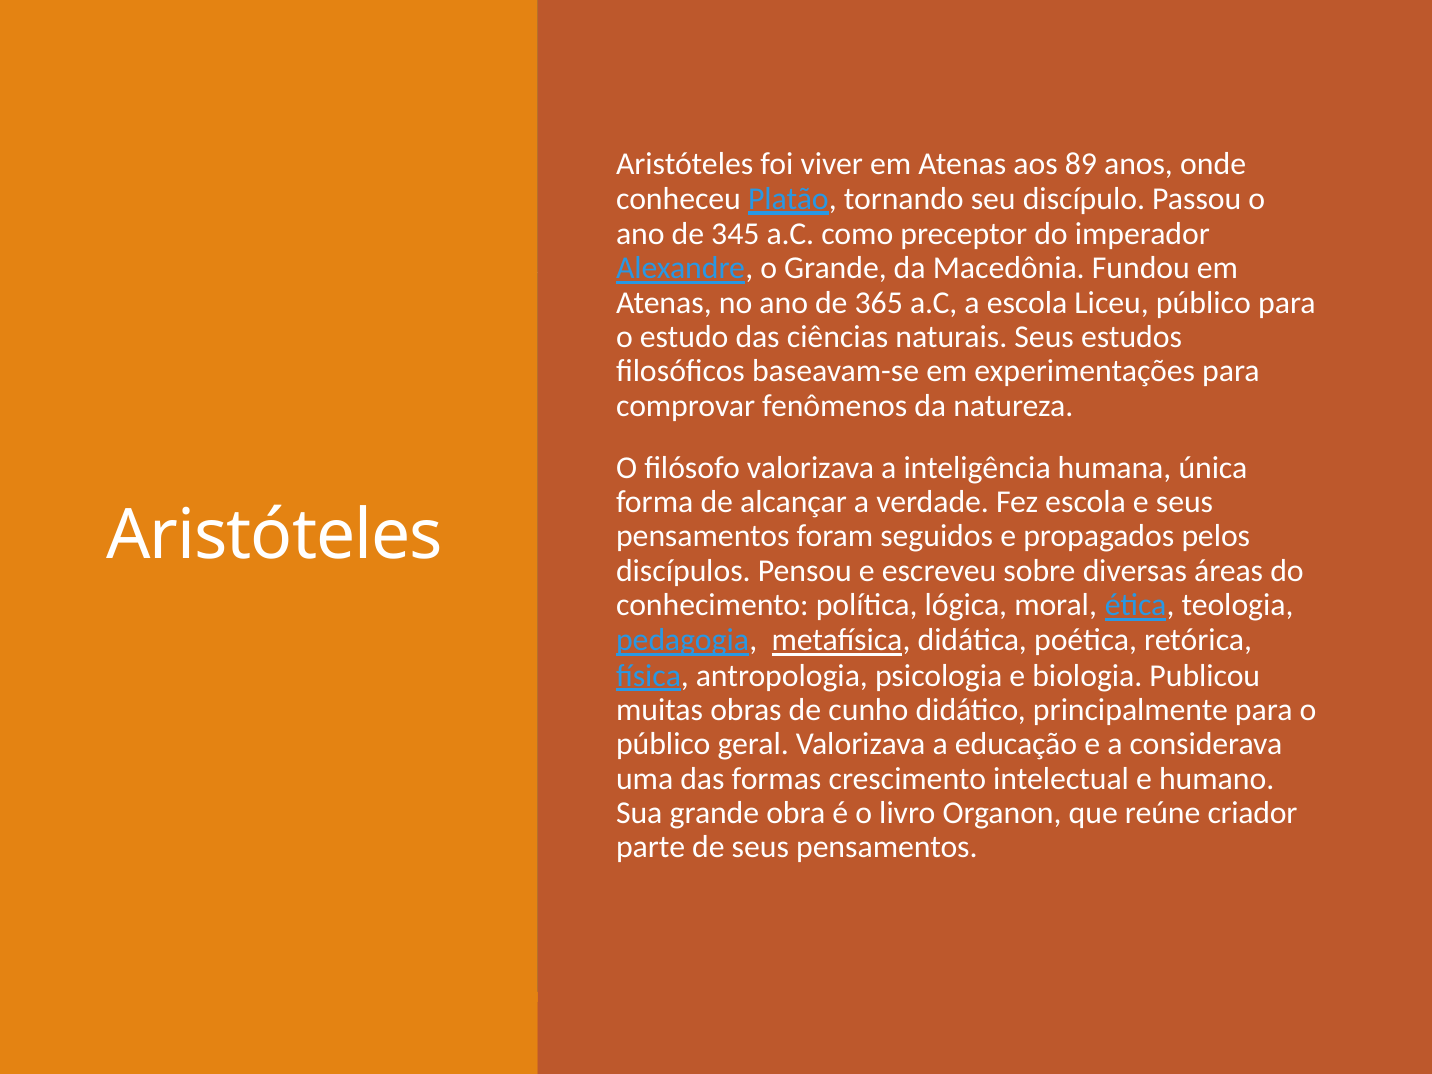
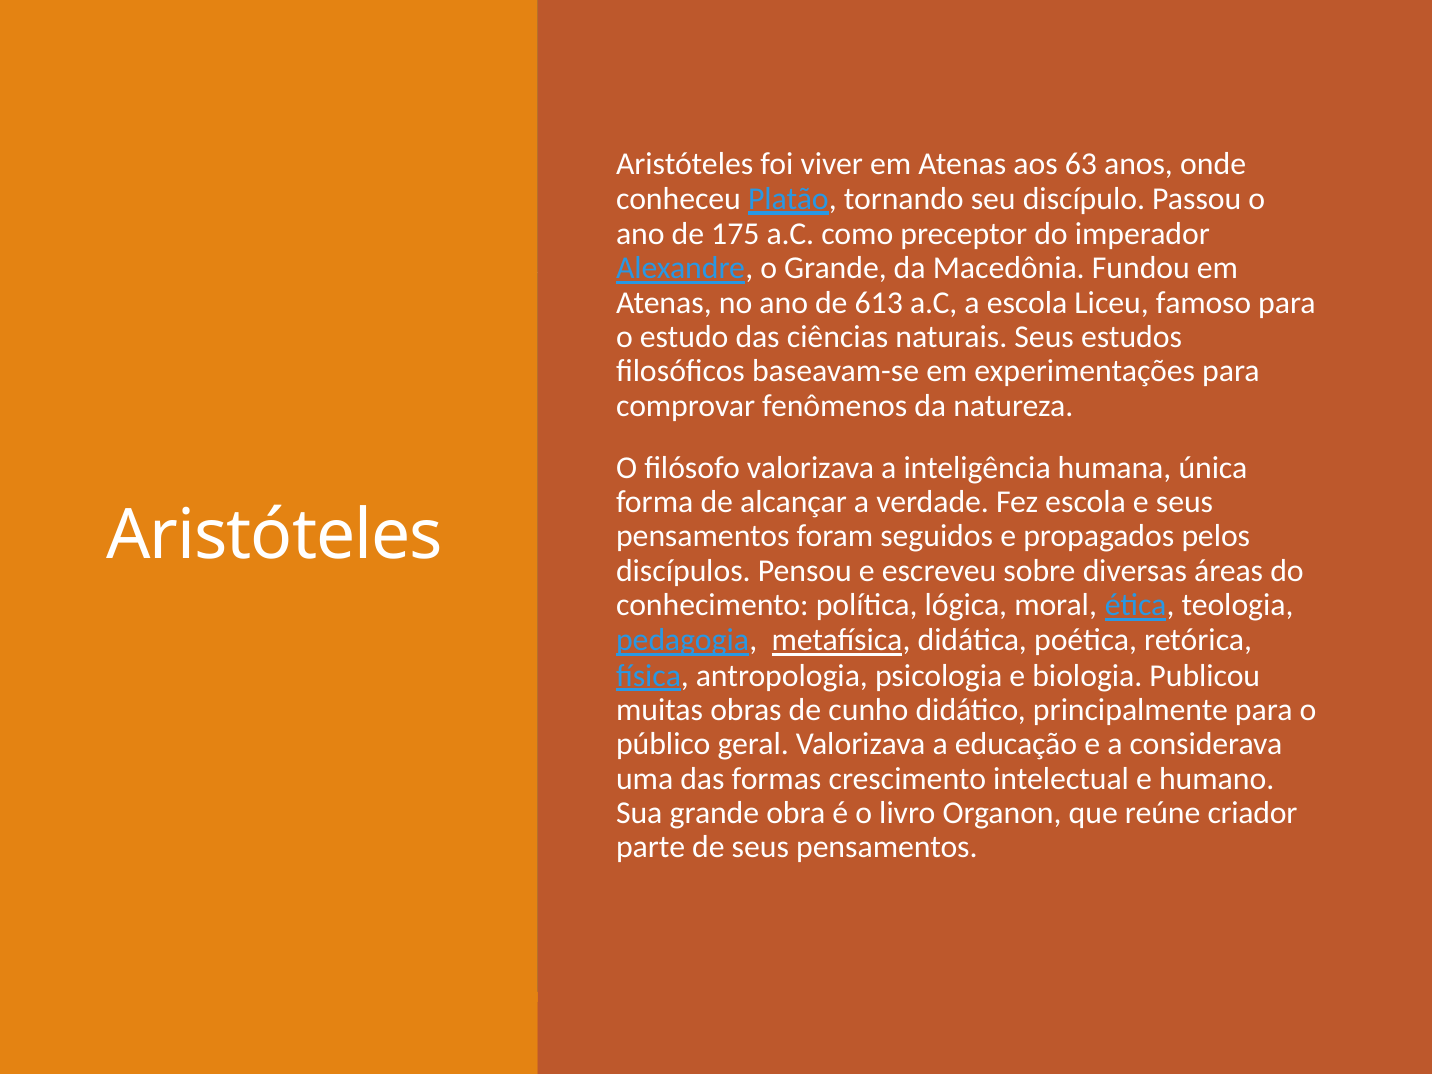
89: 89 -> 63 (1081, 164)
345: 345 -> 175 (735, 234)
365: 365 -> 613 (879, 303)
Liceu público: público -> famoso (1204, 303)
